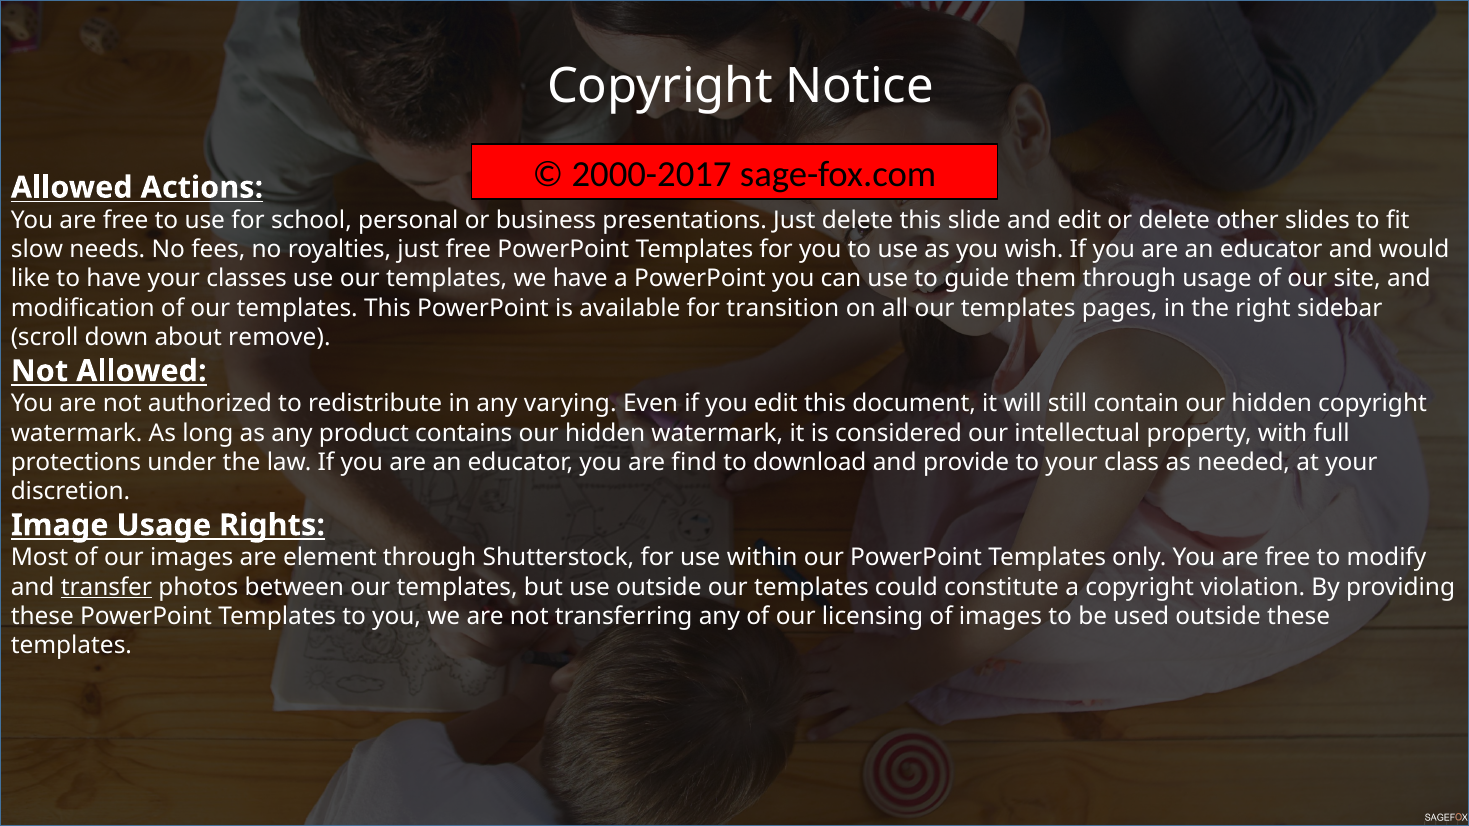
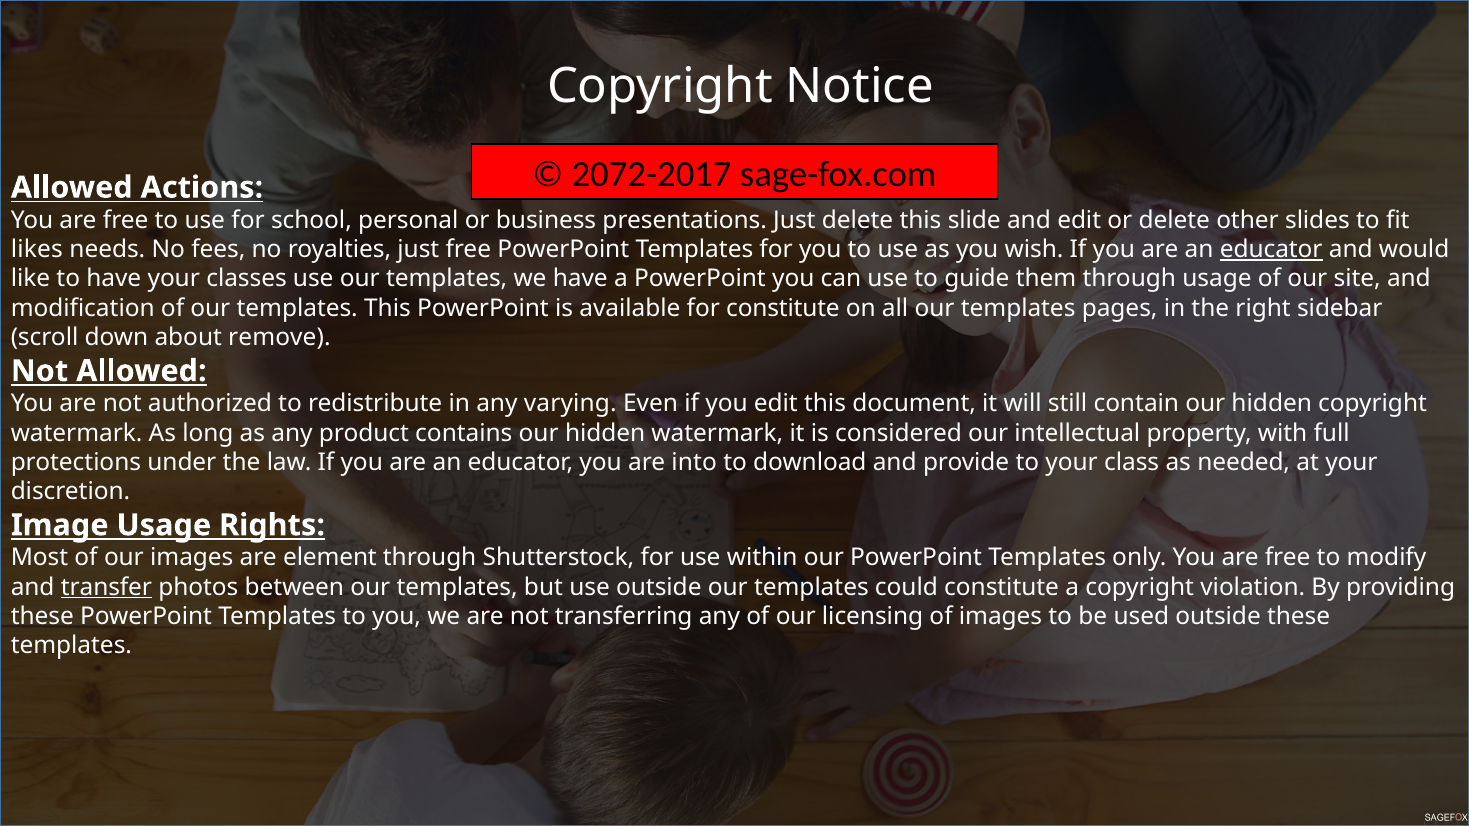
2000-2017: 2000-2017 -> 2072-2017 (652, 174)
slow: slow -> likes (37, 250)
educator underline: none -> present (1271, 250)
for transition: transition -> constitute (783, 308)
find: find -> into (694, 463)
